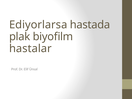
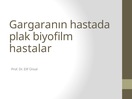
Ediyorlarsa: Ediyorlarsa -> Gargaranın (38, 25)
